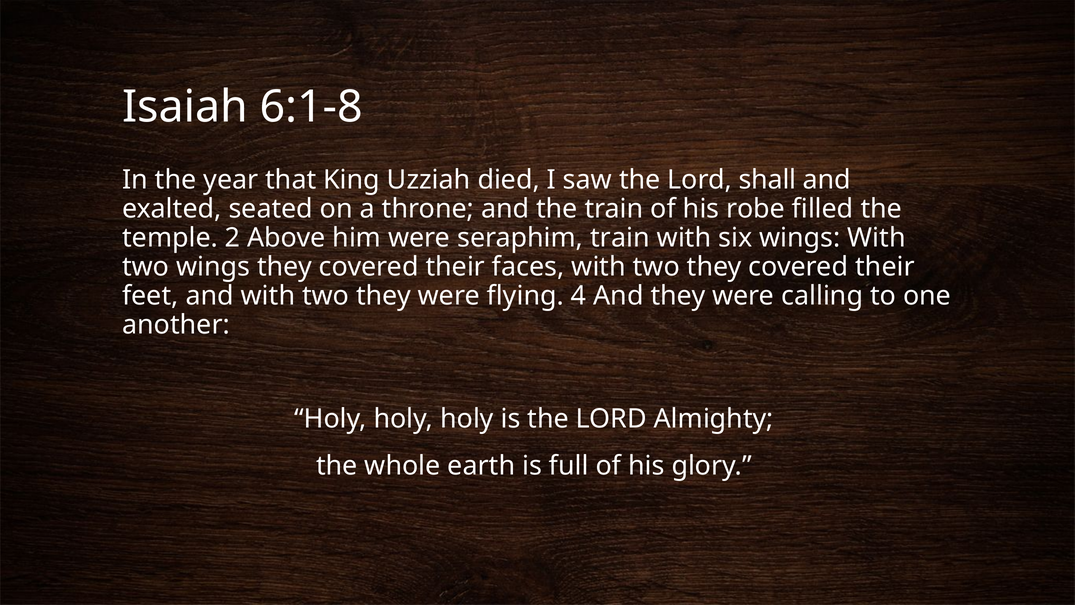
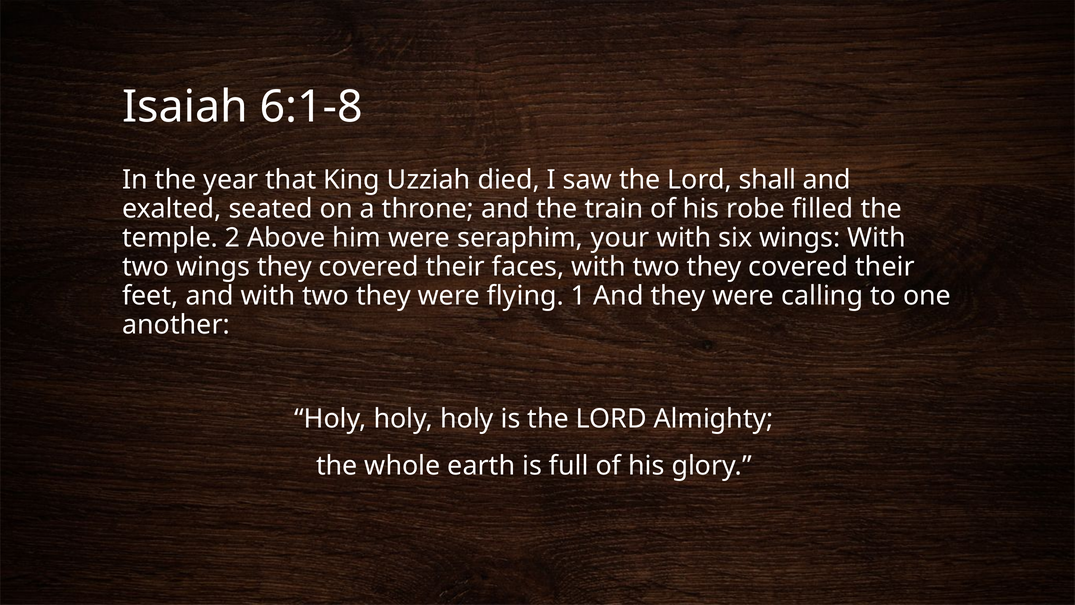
seraphim train: train -> your (620, 238)
4: 4 -> 1 (579, 296)
